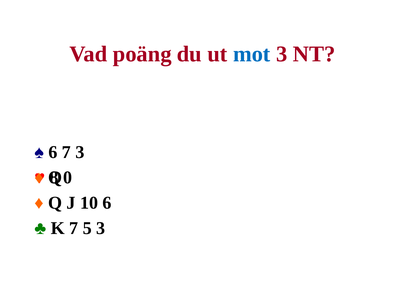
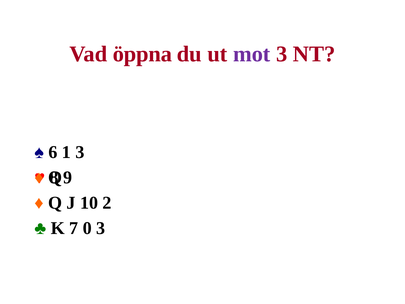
poäng: poäng -> öppna (142, 54)
mot colour: blue -> purple (252, 54)
6 7: 7 -> 1 (66, 152)
0: 0 -> 9 (68, 177)
10 6: 6 -> 2 (107, 203)
5: 5 -> 0 (87, 228)
